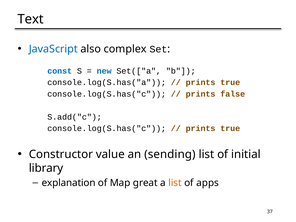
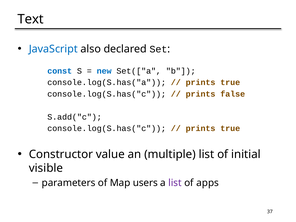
complex: complex -> declared (125, 49)
sending: sending -> multiple (170, 154)
library: library -> visible (46, 168)
explanation: explanation -> parameters (69, 183)
great: great -> users (145, 183)
list colour: orange -> purple (175, 183)
